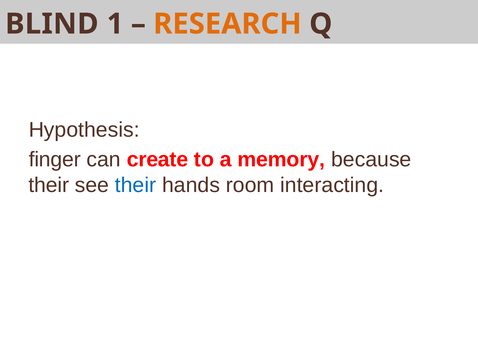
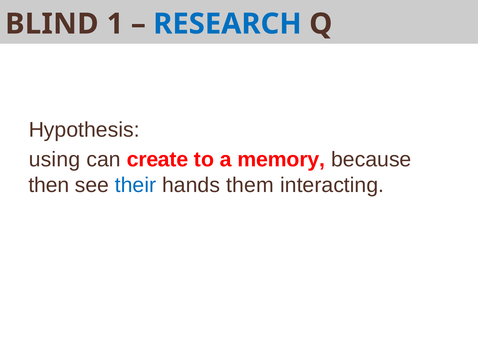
RESEARCH colour: orange -> blue (227, 24)
finger: finger -> using (55, 160)
their: their -> then (49, 185)
room: room -> them (250, 185)
